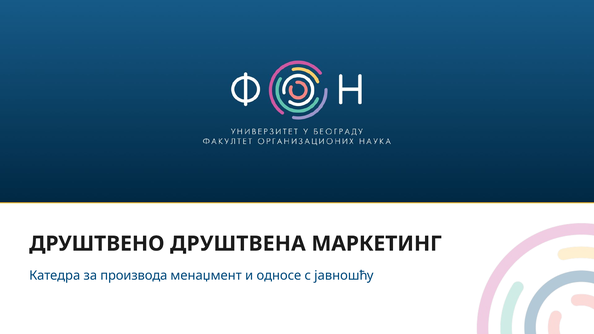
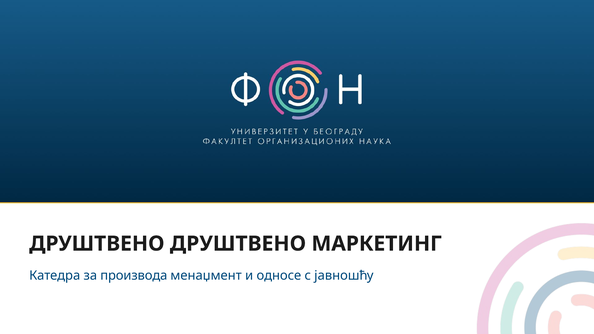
ДРУШТВЕНО ДРУШТВЕНА: ДРУШТВЕНА -> ДРУШТВЕНО (238, 244)
